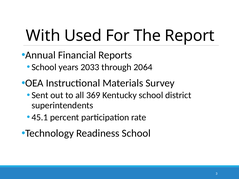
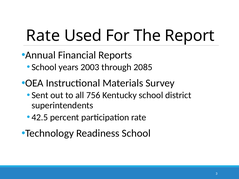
With: With -> Rate (43, 36)
2033: 2033 -> 2003 (90, 67)
2064: 2064 -> 2085 (143, 67)
369: 369 -> 756 (93, 95)
45.1: 45.1 -> 42.5 (40, 117)
